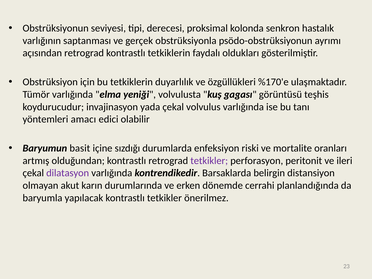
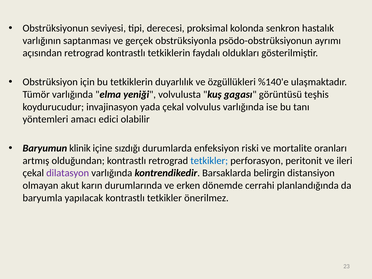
%170'e: %170'e -> %140'e (273, 82)
basit: basit -> klinik (80, 148)
tetkikler colour: purple -> blue (209, 161)
